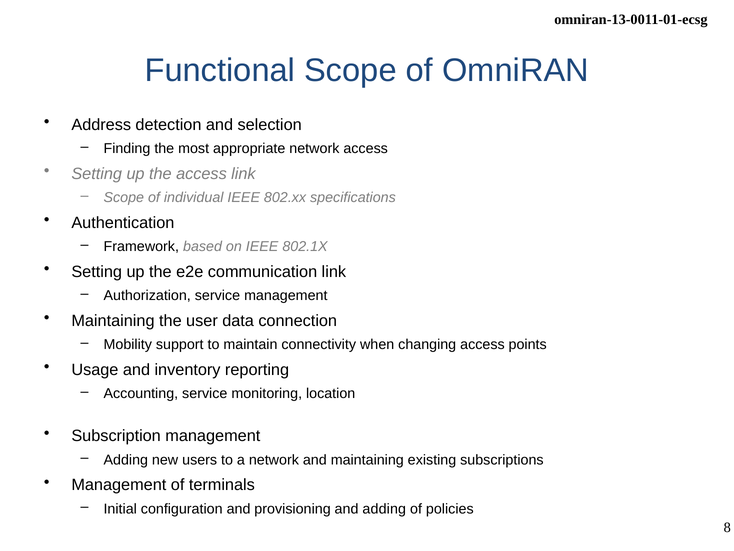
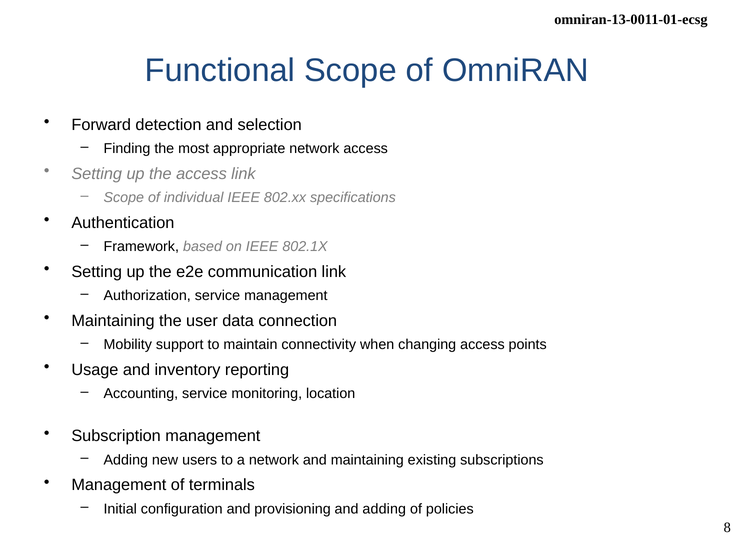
Address: Address -> Forward (101, 125)
